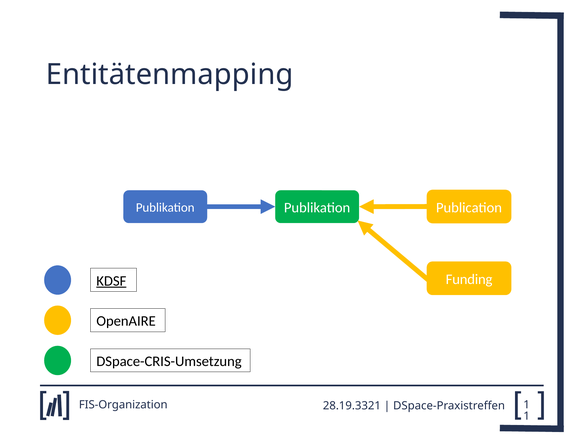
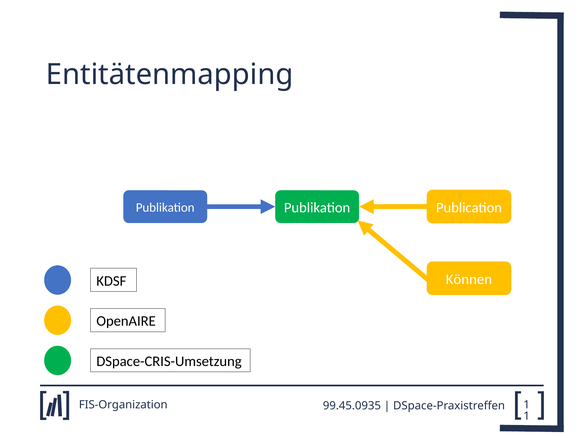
Funding: Funding -> Können (469, 279)
KDSF underline: present -> none (111, 281)
28.19.3321: 28.19.3321 -> 99.45.0935 (352, 406)
